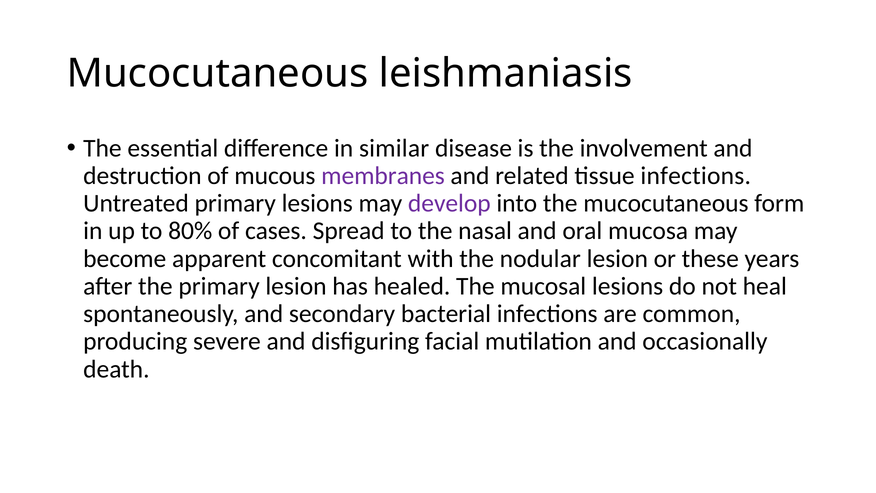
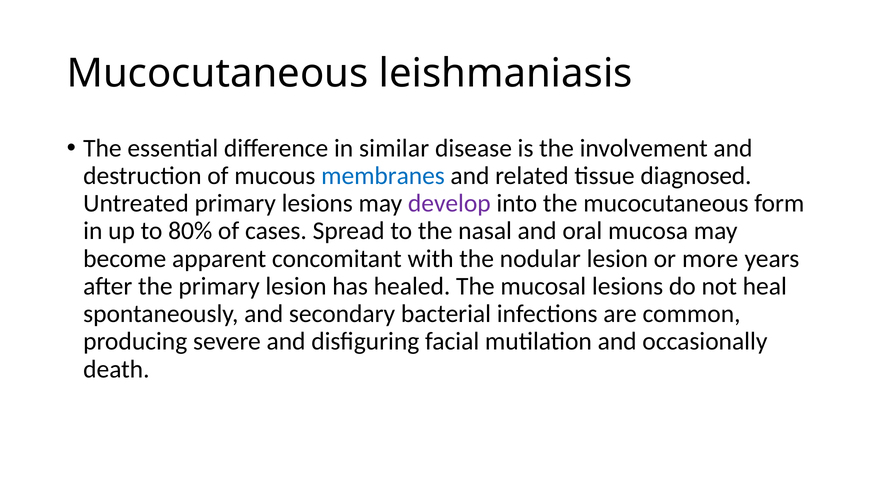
membranes colour: purple -> blue (383, 176)
tissue infections: infections -> diagnosed (696, 176)
these: these -> more (710, 259)
